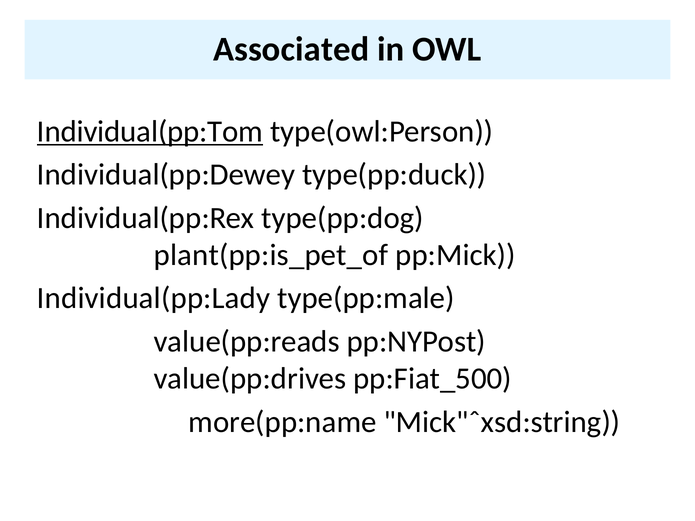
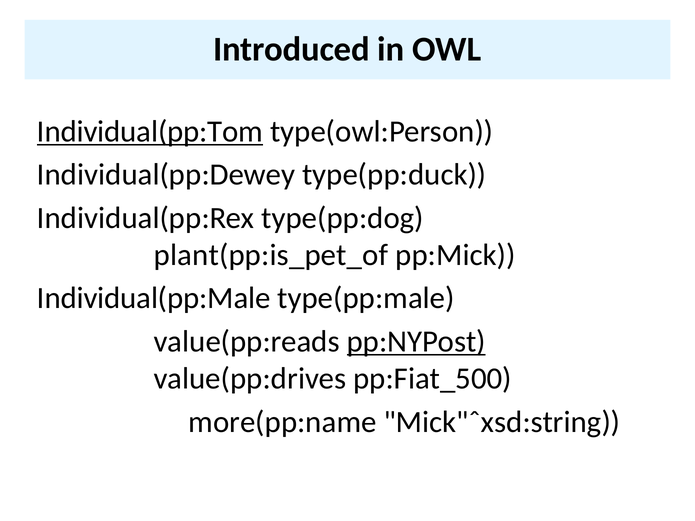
Associated: Associated -> Introduced (291, 49)
Individual(pp:Lady: Individual(pp:Lady -> Individual(pp:Male (154, 298)
pp:NYPost underline: none -> present (416, 342)
